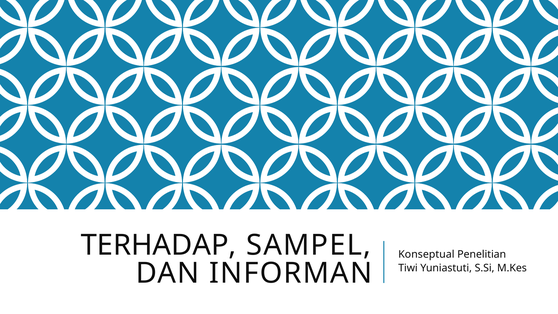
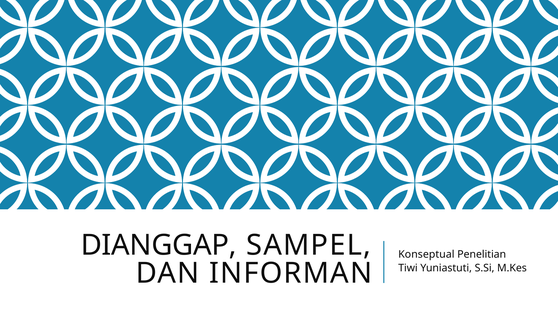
TERHADAP: TERHADAP -> DIANGGAP (159, 245)
